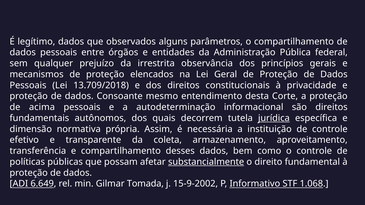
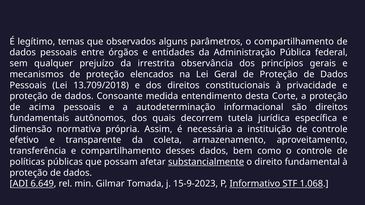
legítimo dados: dados -> temas (71, 42)
mesmo: mesmo -> medida (162, 96)
jurídica underline: present -> none (274, 118)
15-9-2002: 15-9-2002 -> 15-9-2023 (196, 184)
